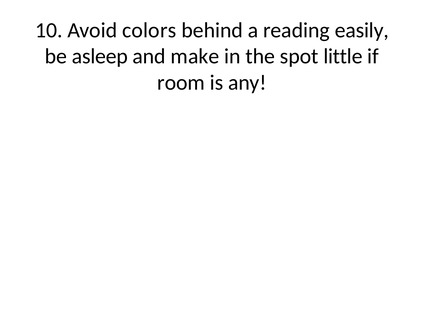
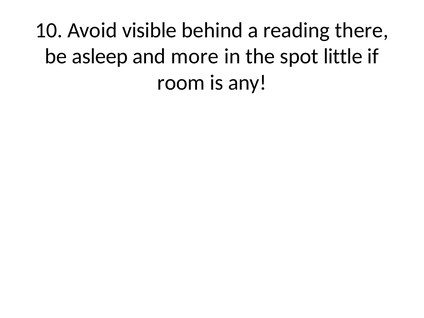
colors: colors -> visible (149, 30)
easily: easily -> there (362, 30)
make: make -> more (195, 56)
